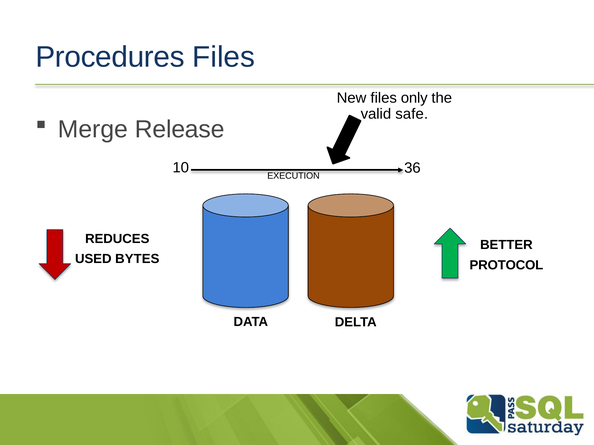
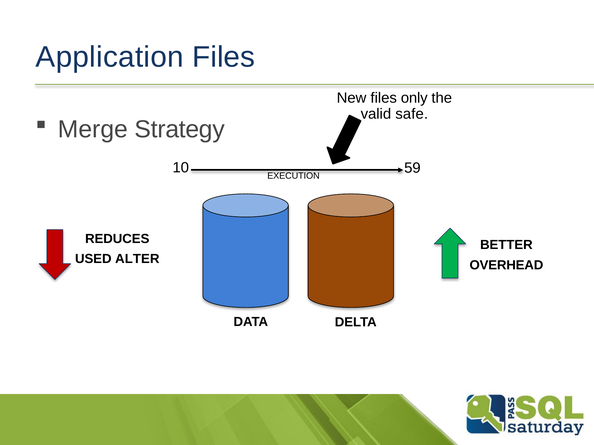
Procedures: Procedures -> Application (110, 57)
Release: Release -> Strategy (180, 129)
36: 36 -> 59 (412, 168)
BYTES: BYTES -> ALTER (137, 259)
PROTOCOL: PROTOCOL -> OVERHEAD (506, 265)
